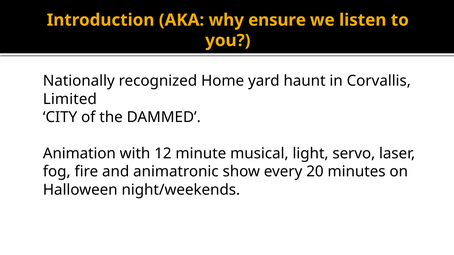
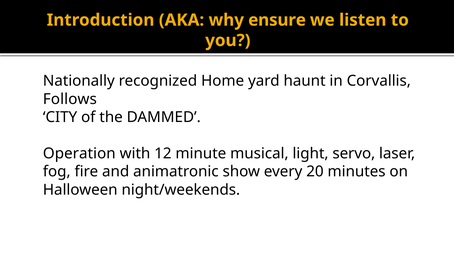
Limited: Limited -> Follows (70, 99)
Animation: Animation -> Operation (79, 154)
